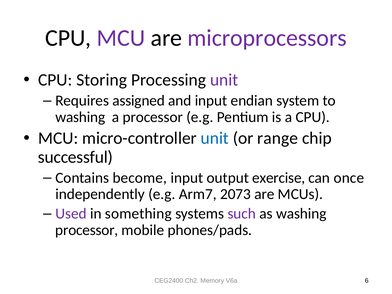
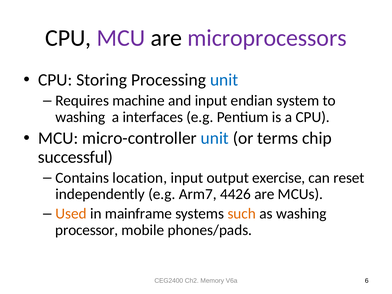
unit colour: purple -> blue (224, 80)
assigned: assigned -> machine (139, 101)
a processor: processor -> interfaces (153, 117)
range: range -> terms (278, 138)
become: become -> location (140, 178)
once: once -> reset (349, 178)
2073: 2073 -> 4426 (235, 194)
Used colour: purple -> orange (71, 214)
something: something -> mainframe (138, 214)
such colour: purple -> orange (242, 214)
